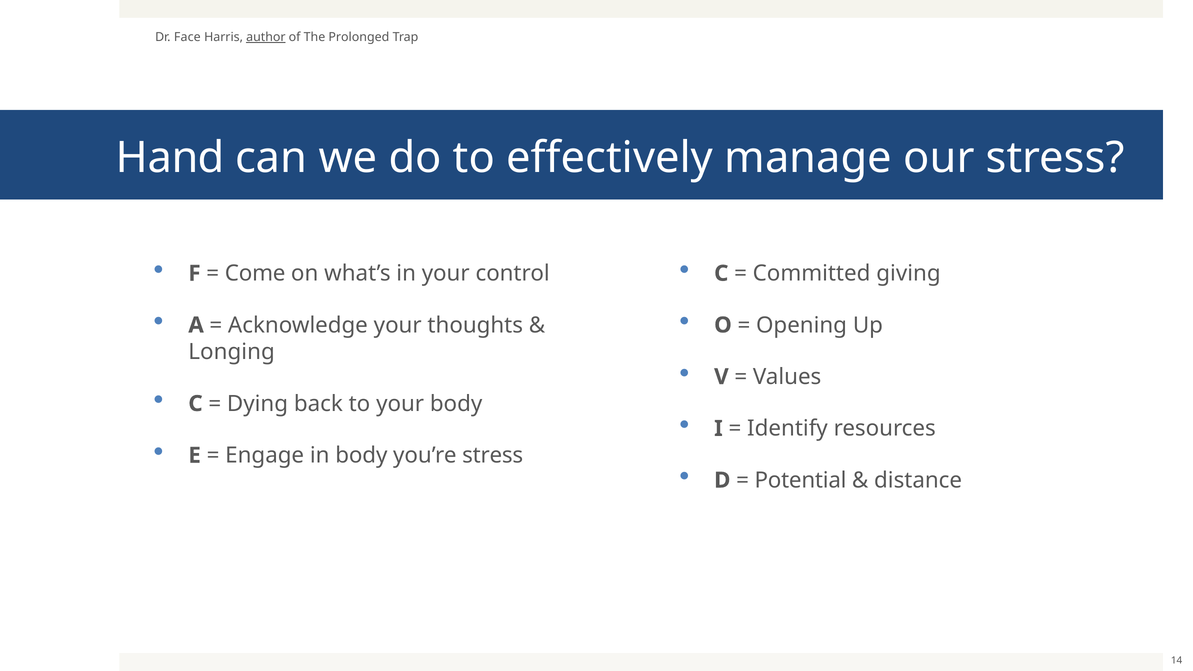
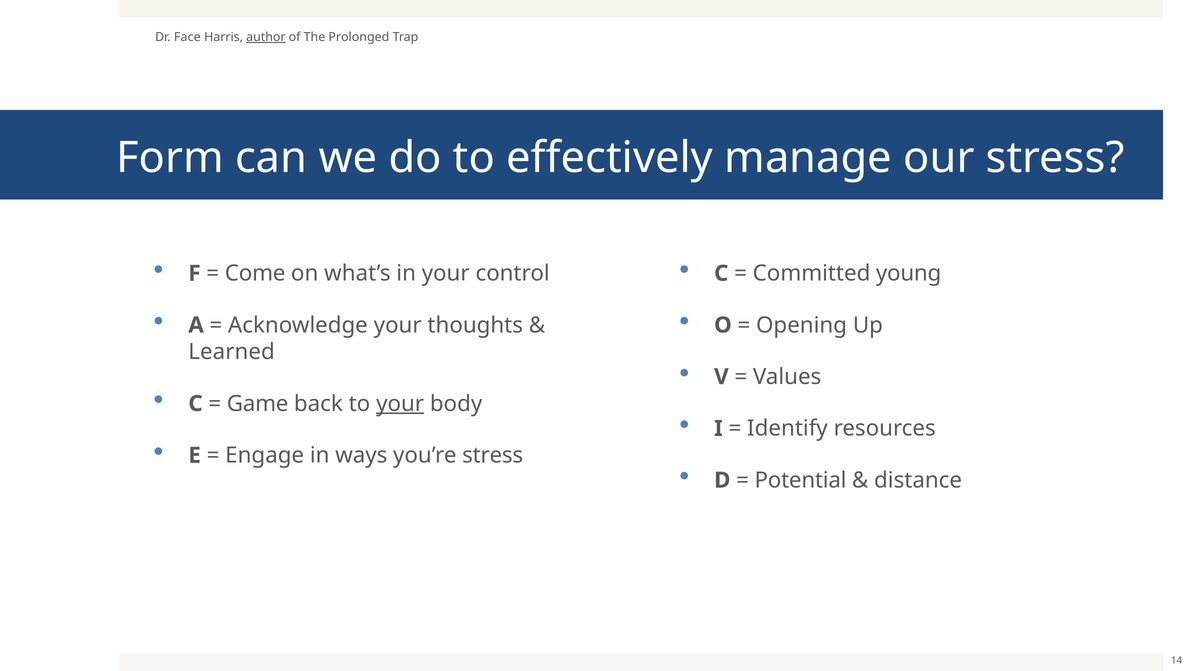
Hand: Hand -> Form (170, 158)
giving: giving -> young (909, 273)
Longing: Longing -> Learned (232, 352)
Dying: Dying -> Game (258, 404)
your underline: none -> present (400, 404)
in body: body -> ways (361, 455)
